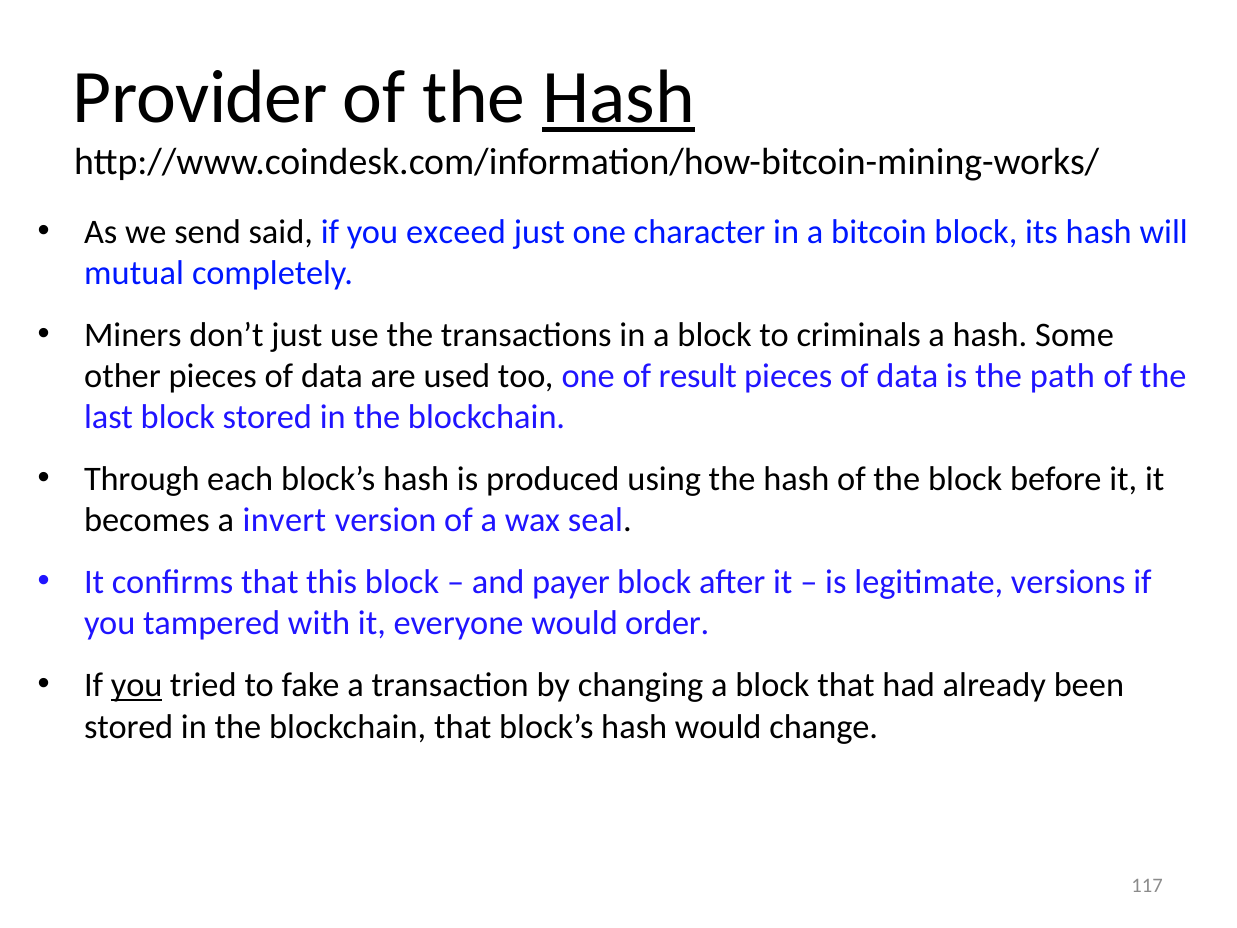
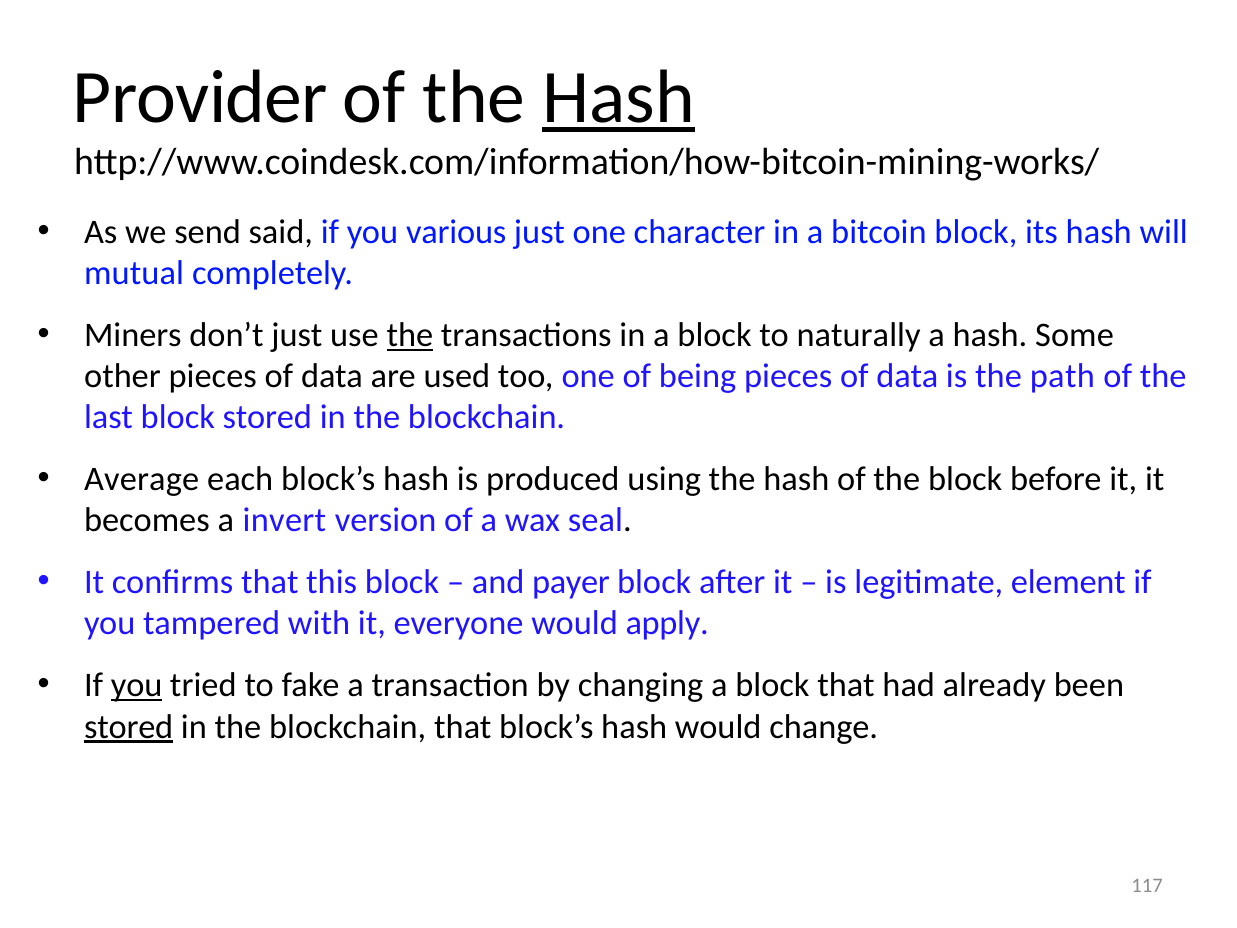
exceed: exceed -> various (456, 232)
the underline: none -> present (410, 335)
criminals: criminals -> naturally (859, 335)
result: result -> being (698, 376)
Through: Through -> Average (142, 479)
versions: versions -> element (1068, 582)
order: order -> apply (667, 623)
stored underline: none -> present (129, 727)
